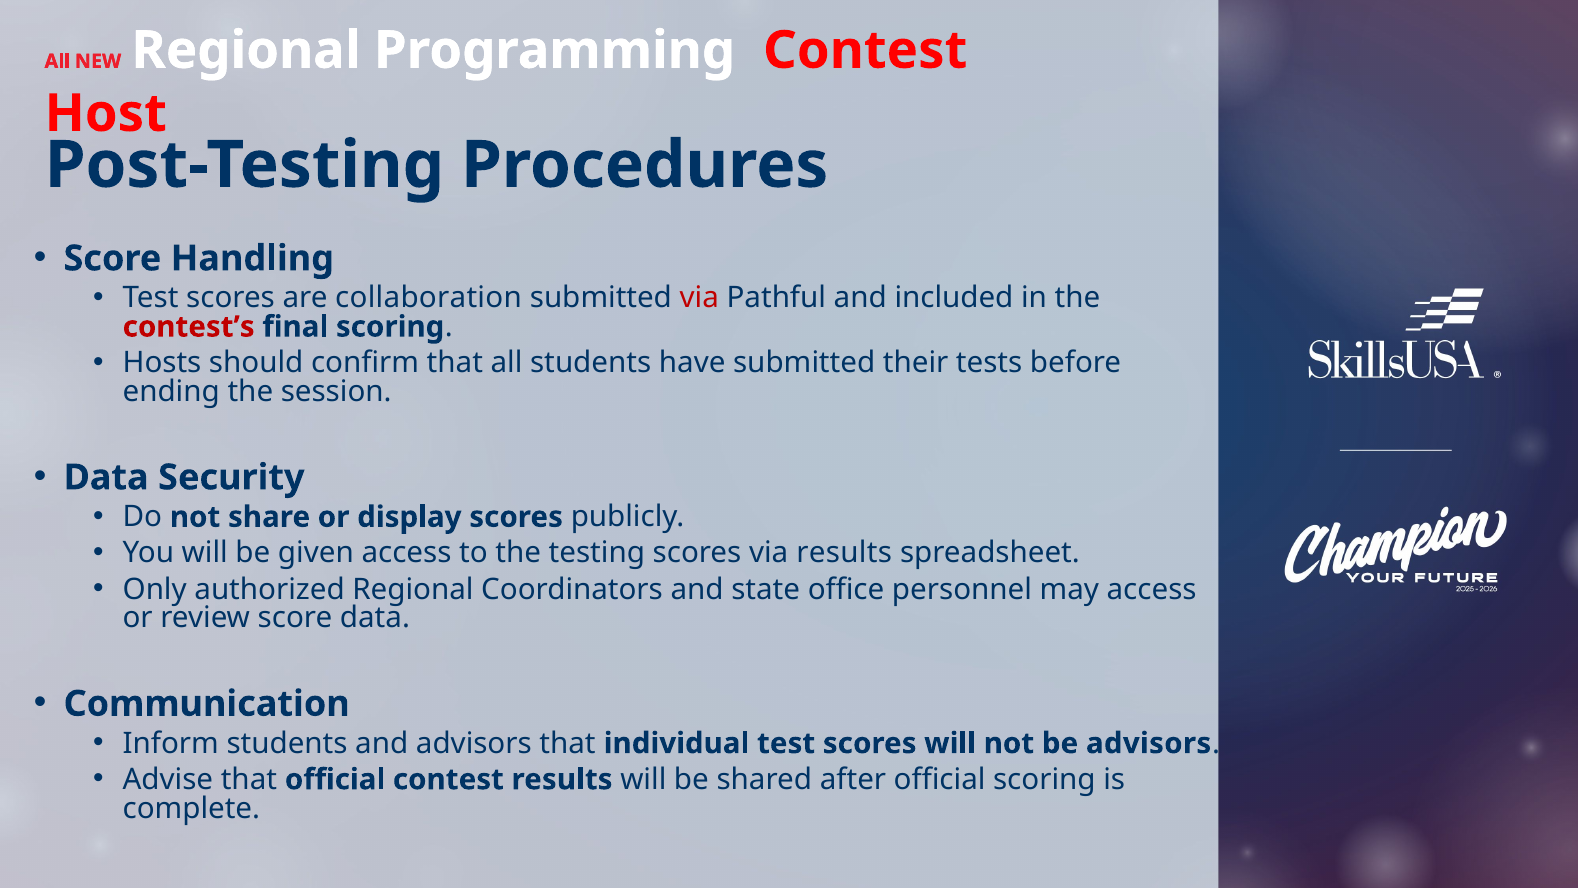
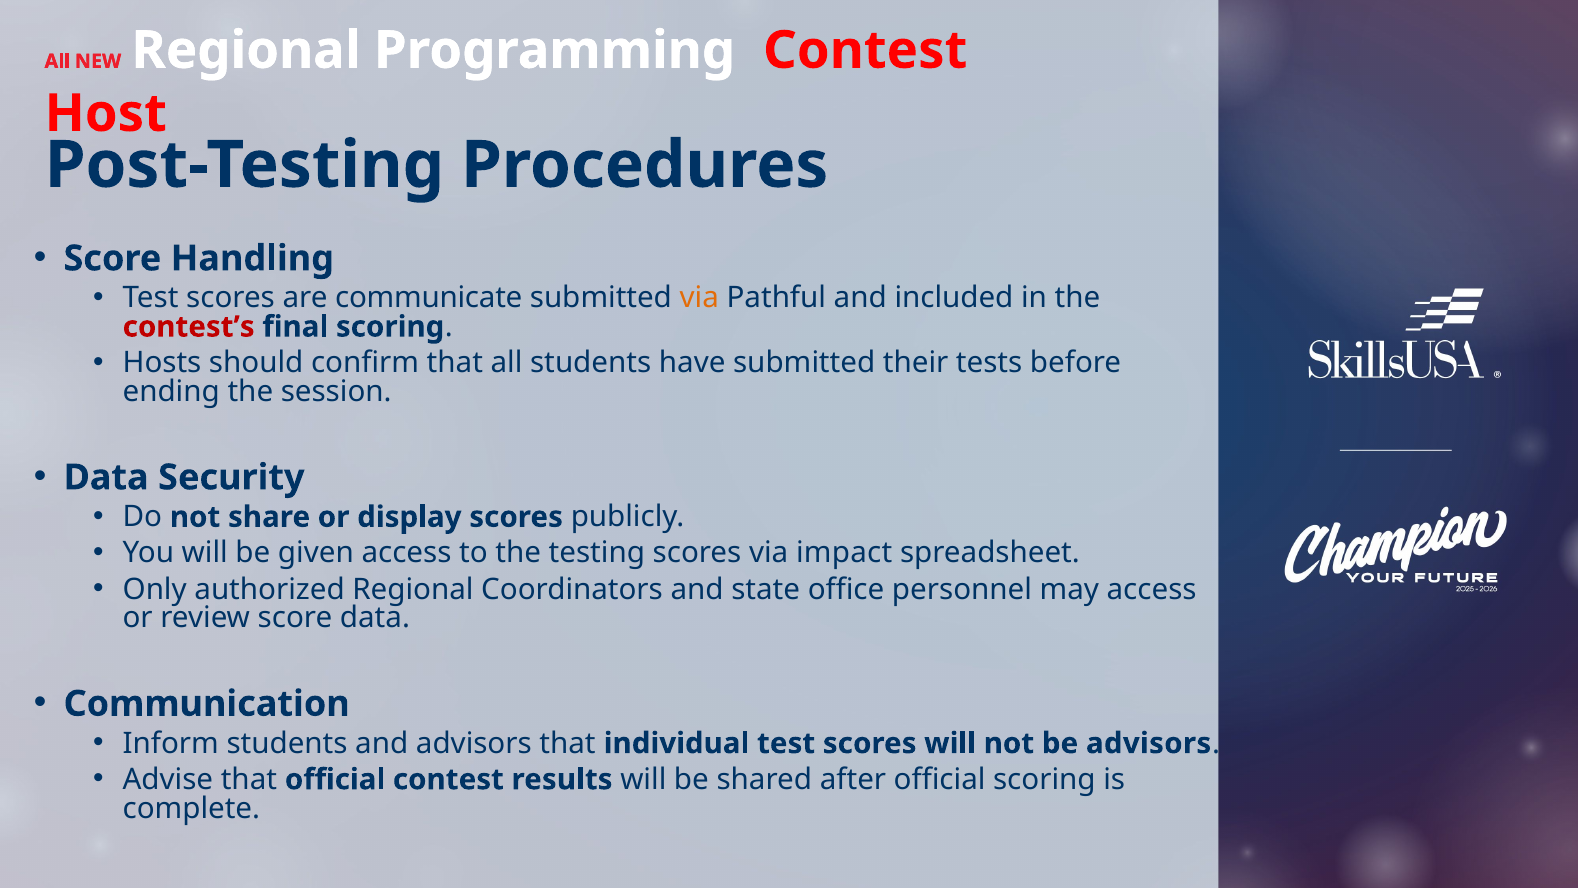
collaboration: collaboration -> communicate (429, 298)
via colour: red -> orange (699, 298)
via results: results -> impact (844, 553)
